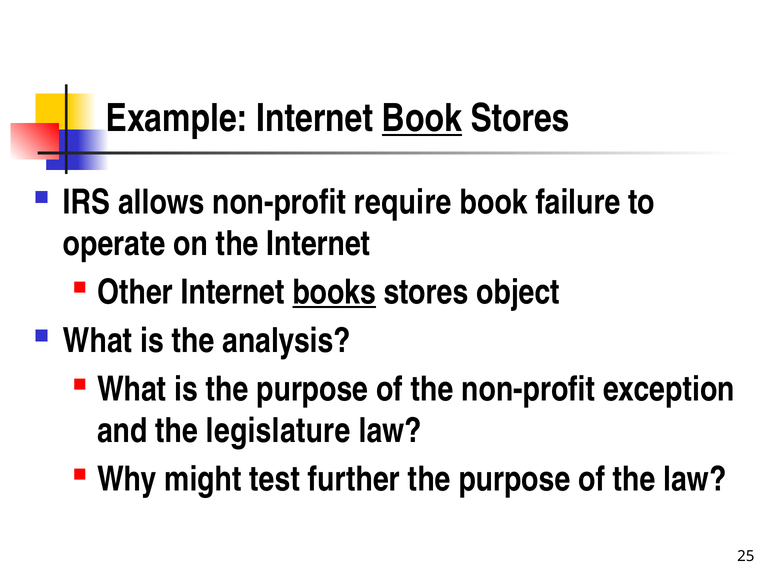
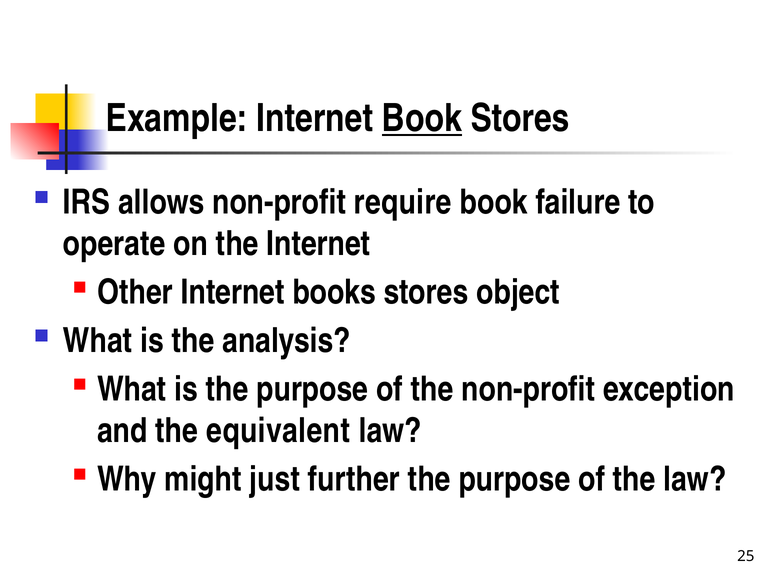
books underline: present -> none (334, 292)
legislature: legislature -> equivalent (278, 431)
test: test -> just (275, 479)
